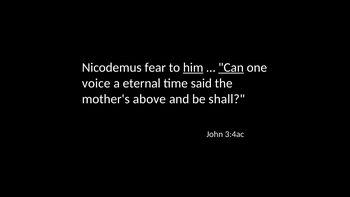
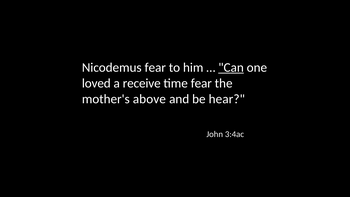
him underline: present -> none (193, 67)
voice: voice -> loved (96, 83)
eternal: eternal -> receive (142, 83)
time said: said -> fear (201, 83)
shall: shall -> hear (227, 99)
